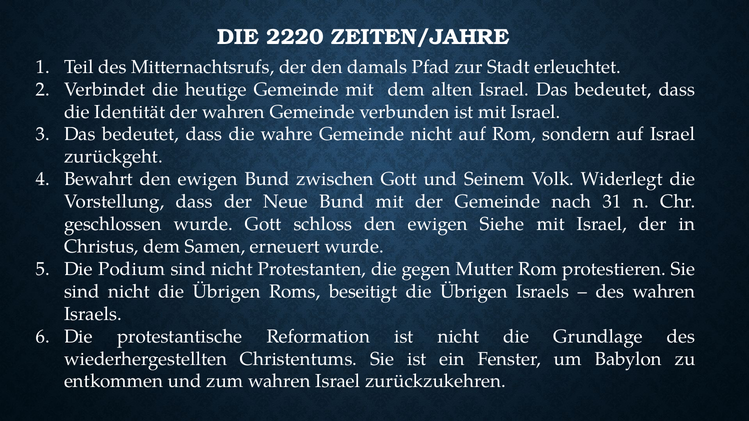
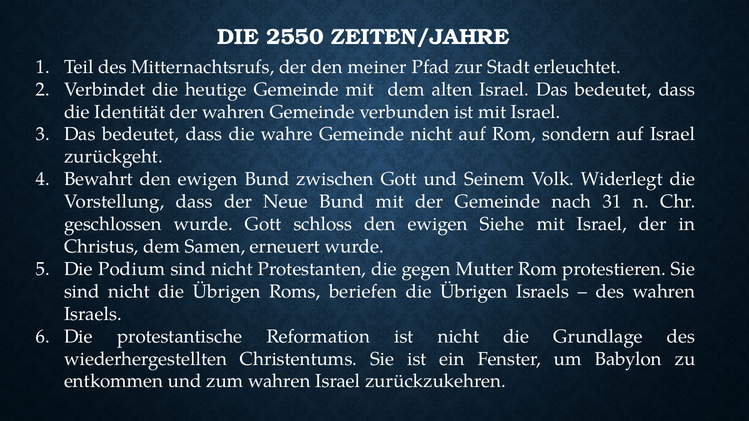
2220: 2220 -> 2550 (295, 37)
damals: damals -> meiner (377, 67)
beseitigt: beseitigt -> beriefen (363, 292)
